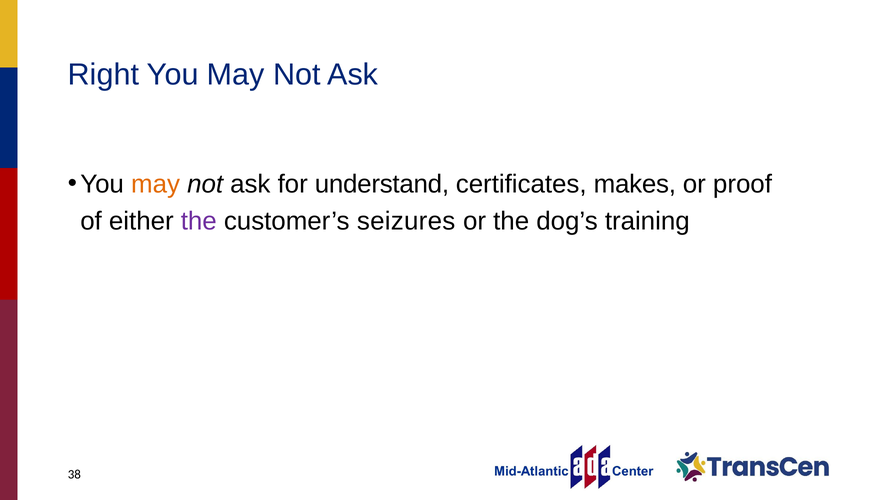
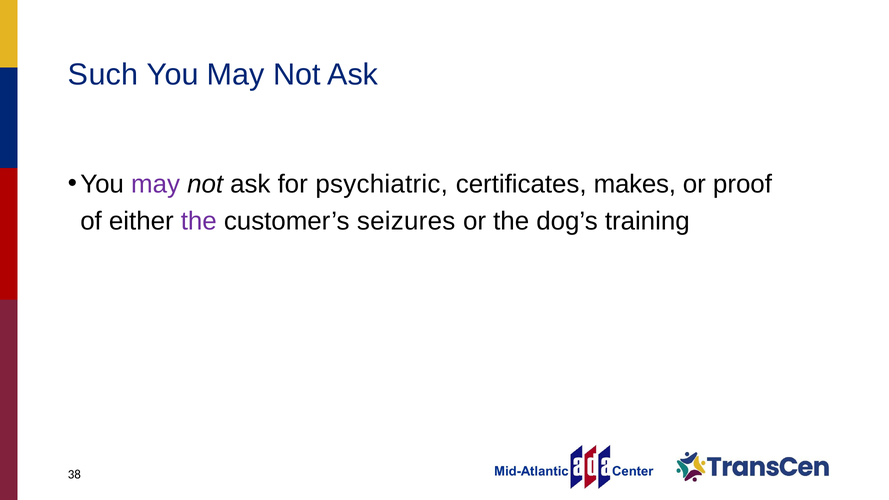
Right: Right -> Such (103, 75)
may colour: orange -> purple (156, 184)
understand: understand -> psychiatric (382, 184)
